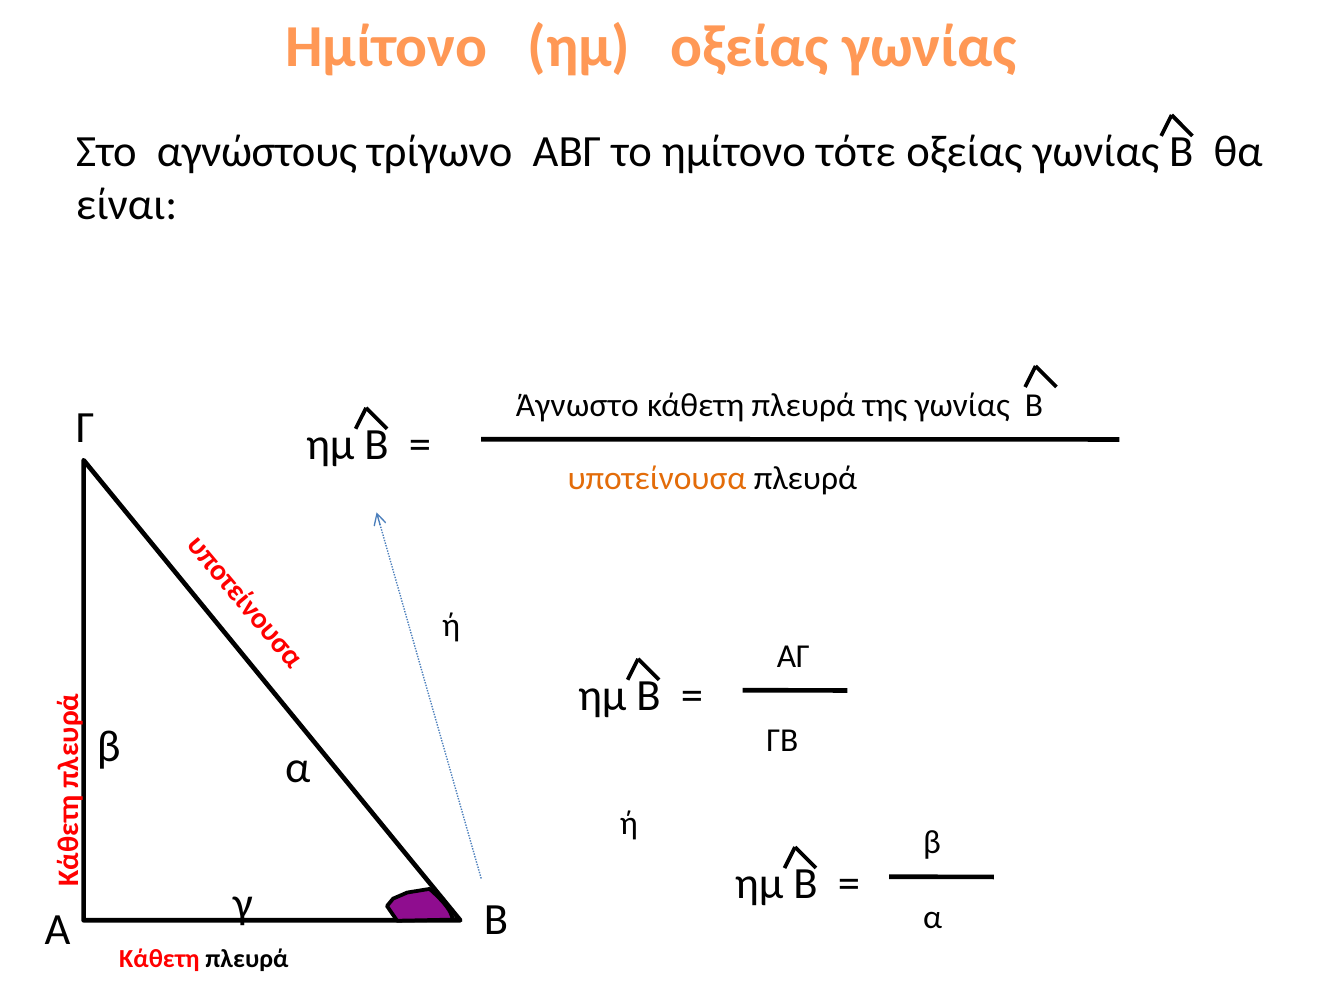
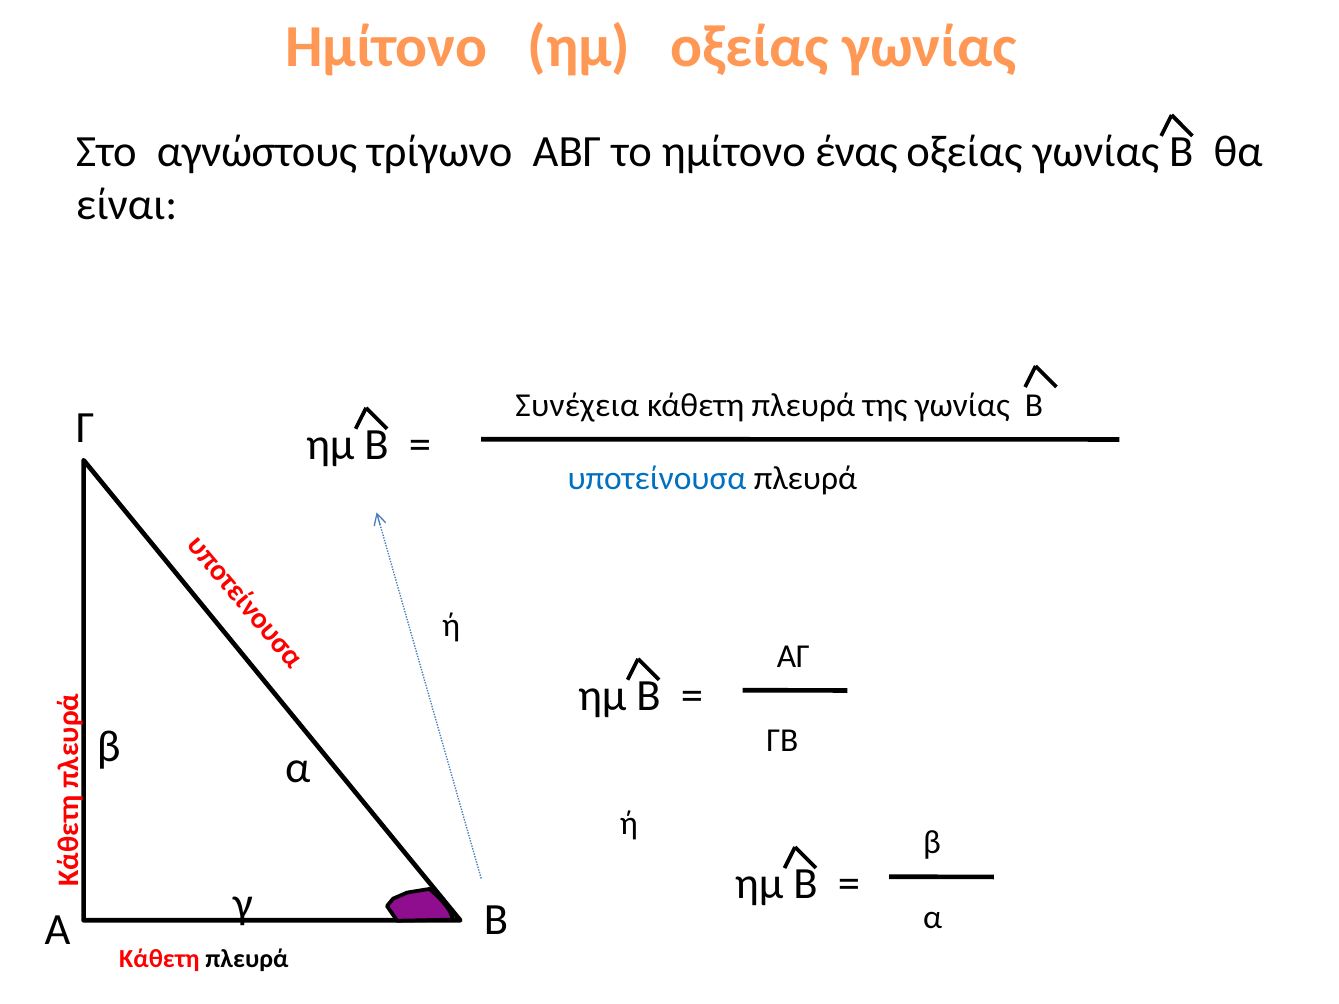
τότε: τότε -> ένας (856, 152)
Άγνωστο: Άγνωστο -> Συνέχεια (577, 406)
υποτείνουσα colour: orange -> blue (657, 479)
